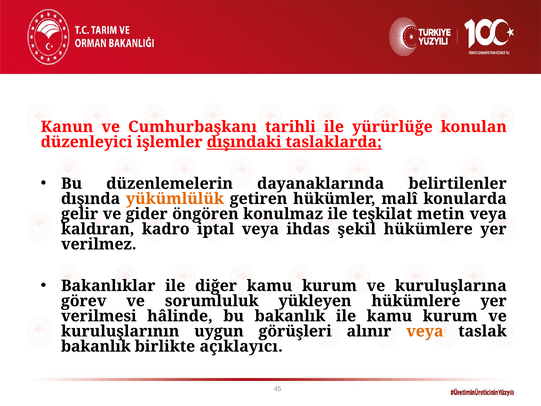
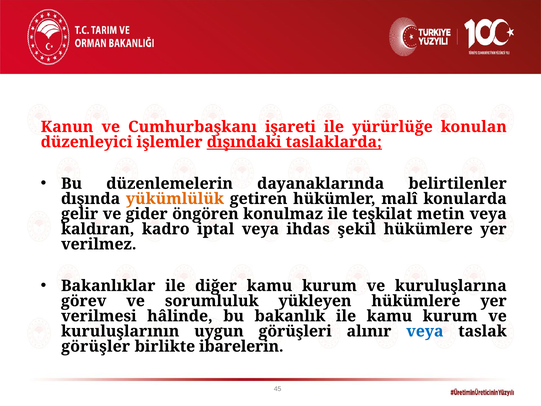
tarihli: tarihli -> işareti (290, 127)
veya colour: orange -> blue (425, 331)
bakanlık: bakanlık -> görüşler (96, 346)
açıklayıcı: açıklayıcı -> ibarelerin (241, 346)
